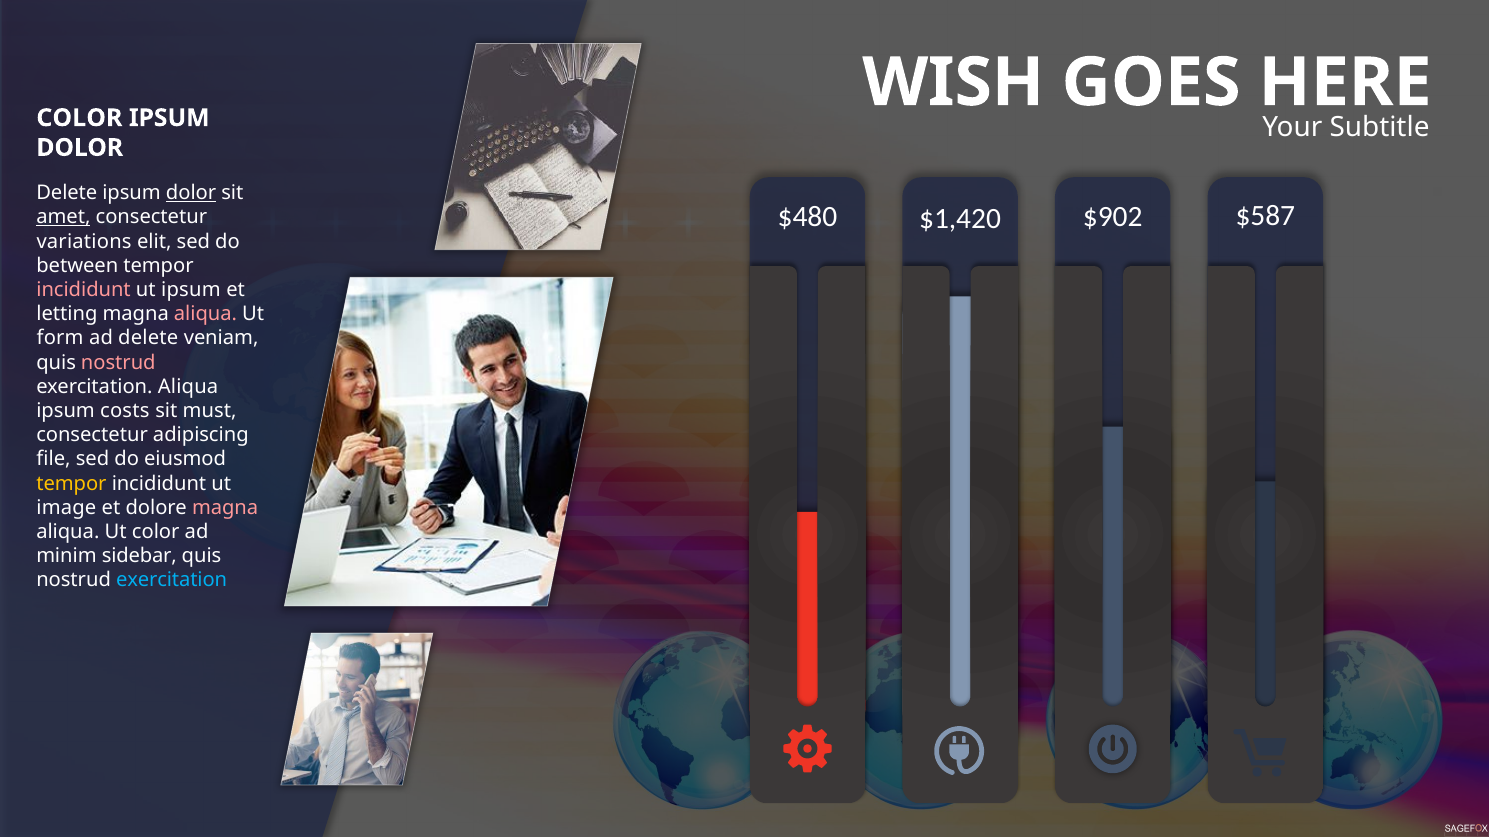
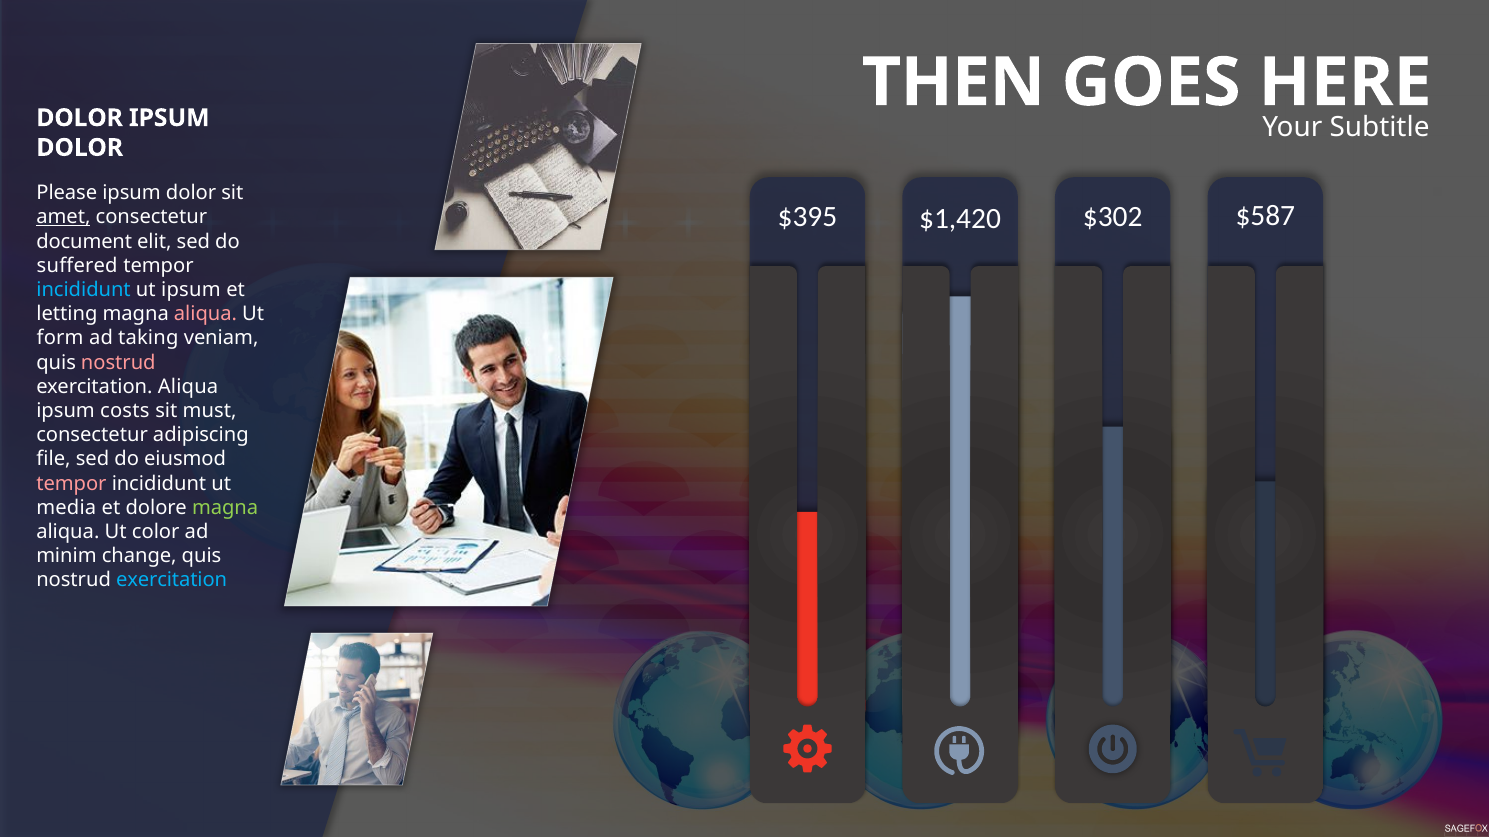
WISH: WISH -> THEN (953, 83)
COLOR: COLOR -> DOLOR (80, 118)
Delete: Delete -> Please (67, 193)
dolor underline: present -> none (191, 193)
$480: $480 -> $395 (808, 217)
$902: $902 -> $302 (1113, 217)
variations: variations -> document (84, 242)
between: between -> suffered (77, 266)
incididunt colour: pink -> light blue (84, 290)
ad delete: delete -> taking (148, 338)
tempor colour: yellow -> pink (71, 484)
image: image -> media (66, 508)
magna colour: pink -> light green (225, 508)
sidebar: sidebar -> change (139, 556)
